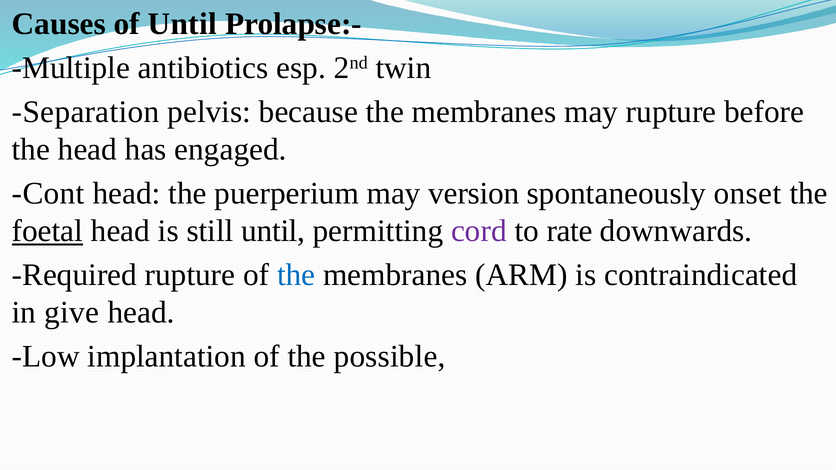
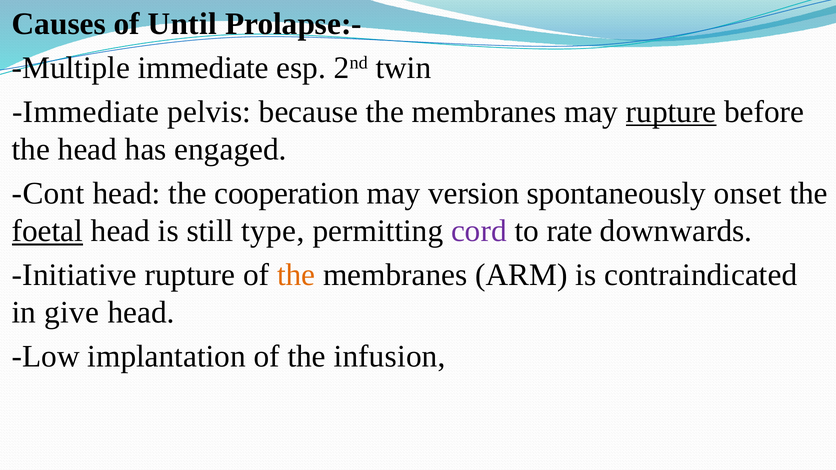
Multiple antibiotics: antibiotics -> immediate (203, 68)
Separation: Separation -> Immediate (86, 112)
rupture underline: none -> present (671, 112)
puerperium: puerperium -> cooperation (287, 193)
still until: until -> type (273, 231)
Required: Required -> Initiative (74, 275)
the colour: blue -> orange (296, 275)
possible: possible -> infusion (390, 356)
